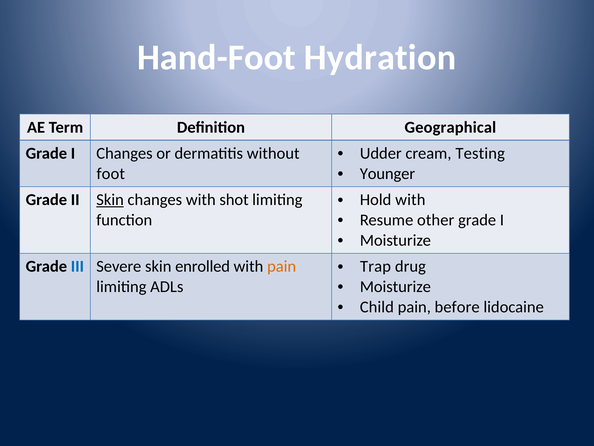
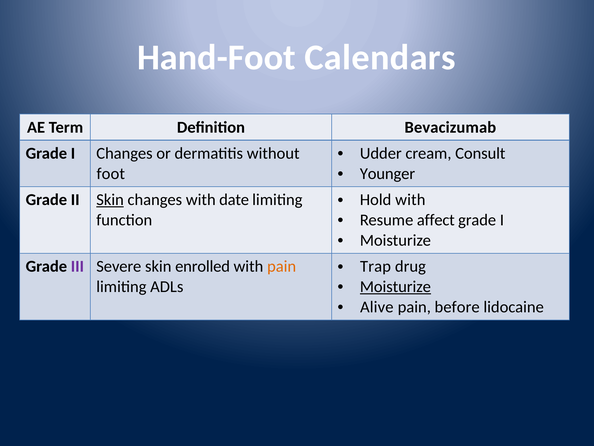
Hydration: Hydration -> Calendars (380, 58)
Geographical: Geographical -> Bevacizumab (450, 127)
Testing: Testing -> Consult (480, 153)
shot: shot -> date (234, 200)
other: other -> affect (436, 220)
III colour: blue -> purple (77, 266)
Moisturize underline: none -> present (395, 286)
Child: Child -> Alive (377, 307)
